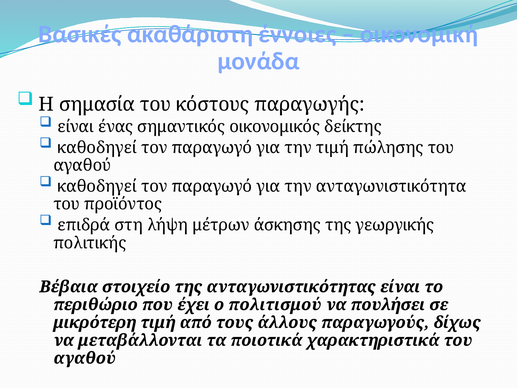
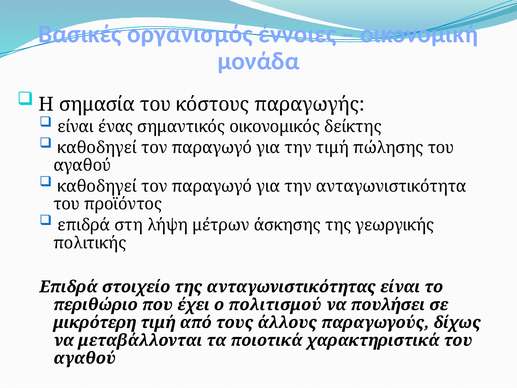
ακαθάριστη: ακαθάριστη -> οργανισμός (190, 34)
Βέβαια: Βέβαια -> Επιδρά (68, 287)
